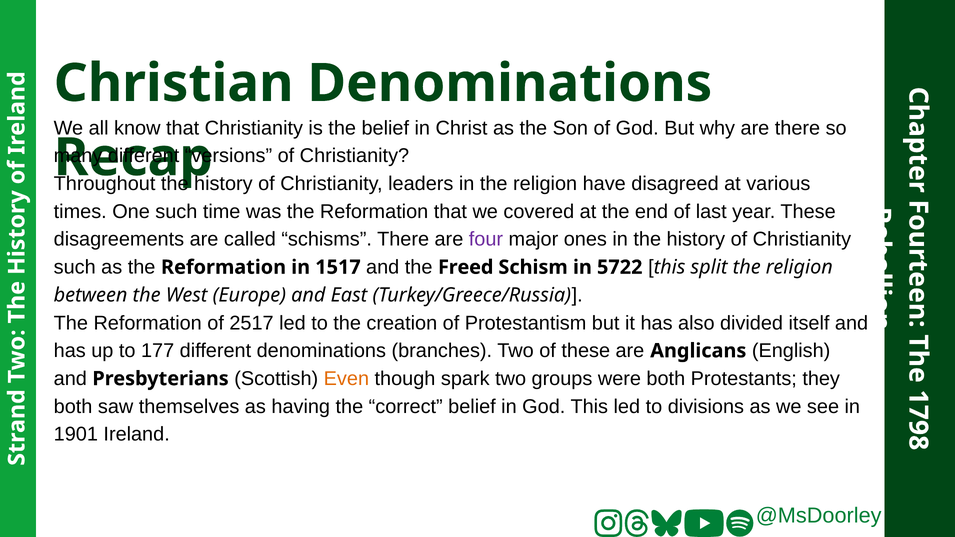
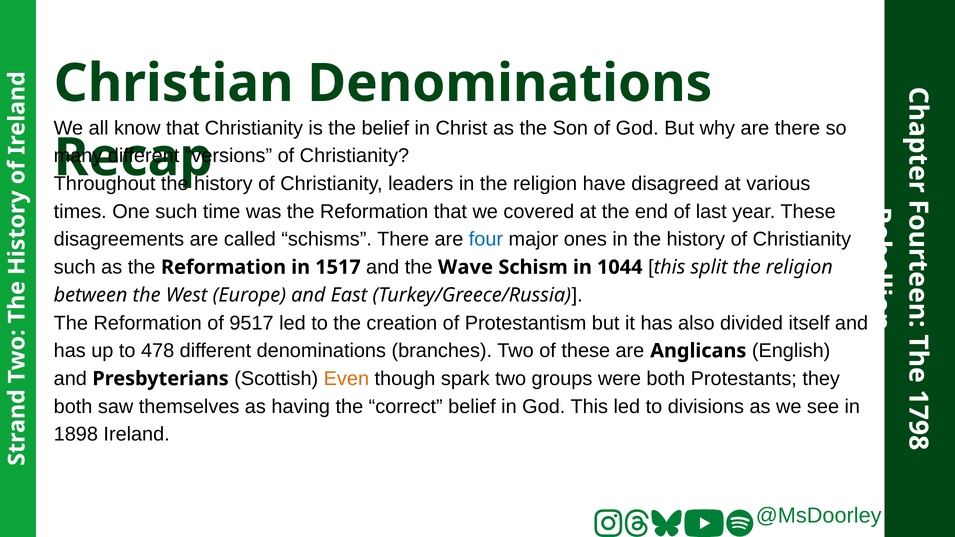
four colour: purple -> blue (486, 239)
Freed: Freed -> Wave (465, 267)
5722: 5722 -> 1044 (620, 267)
2517: 2517 -> 9517 (252, 323)
177: 177 -> 478 (158, 351)
1901: 1901 -> 1898 (76, 435)
